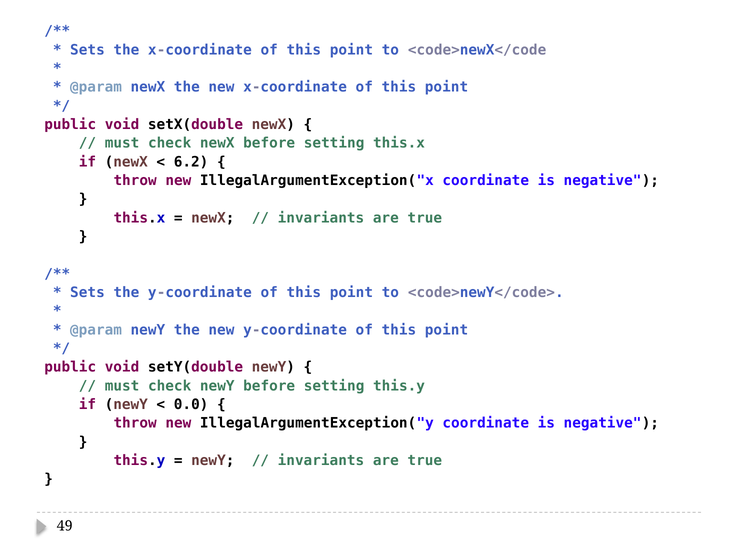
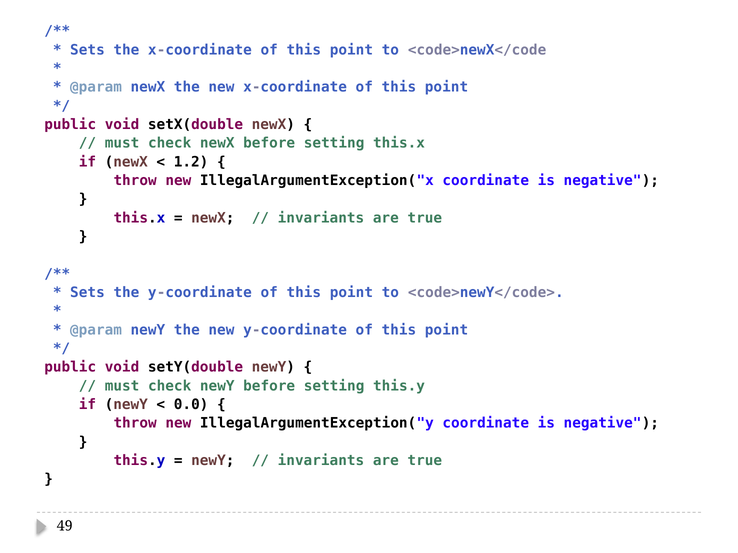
6.2: 6.2 -> 1.2 (191, 162)
